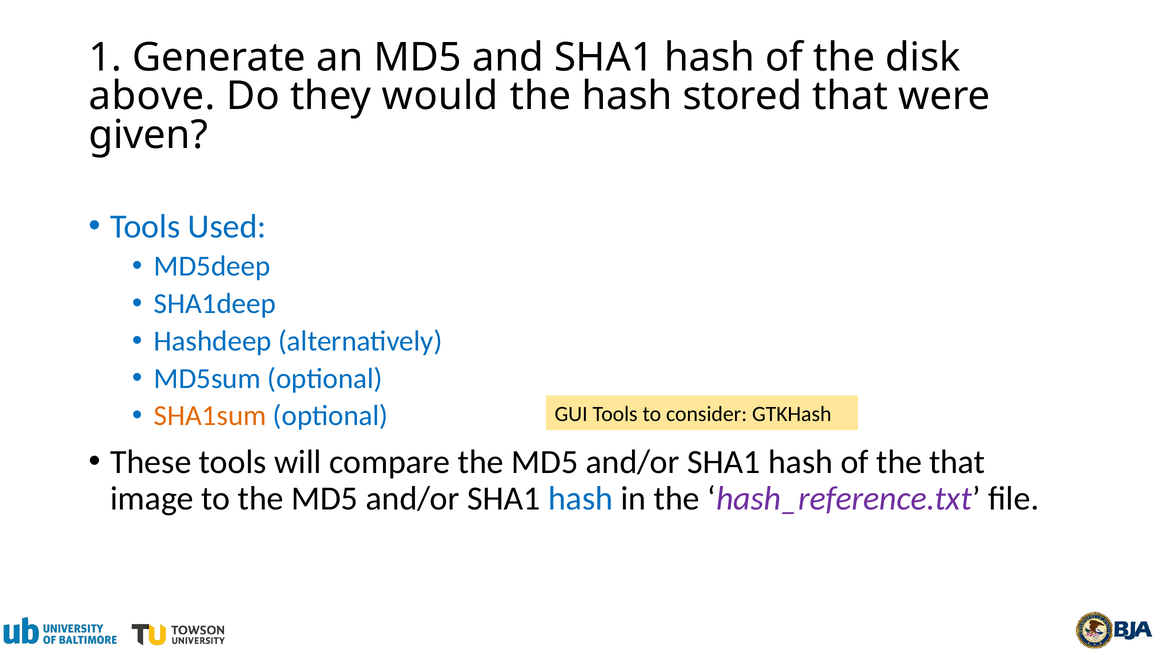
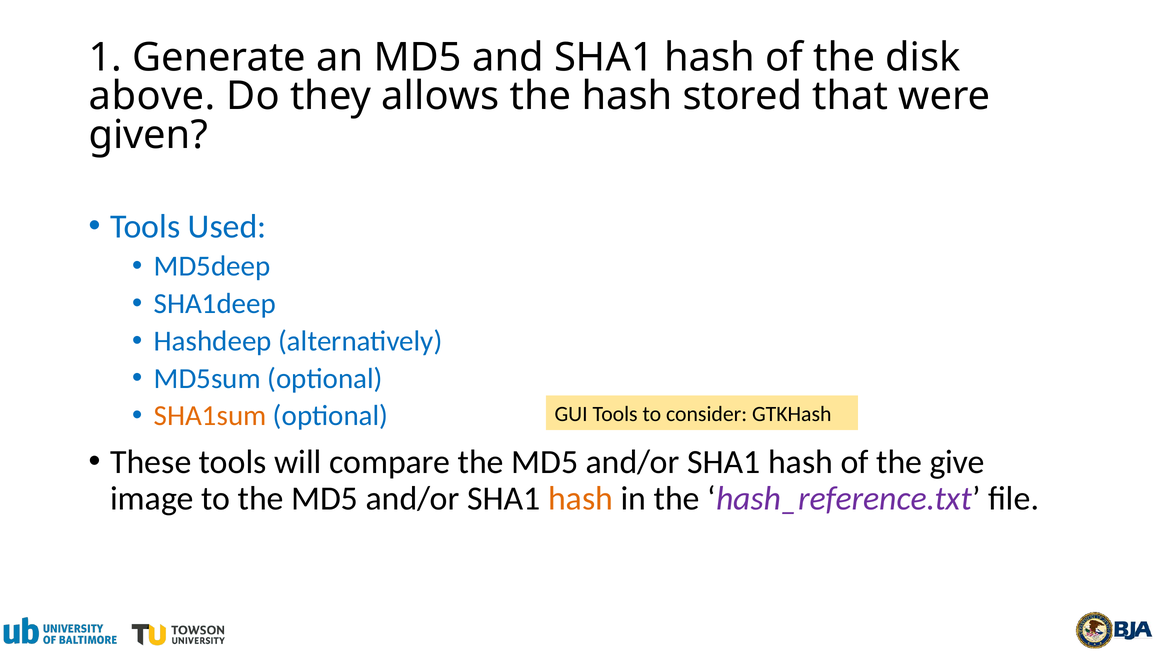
would: would -> allows (440, 96)
the that: that -> give (957, 462)
hash colour: blue -> orange (581, 498)
